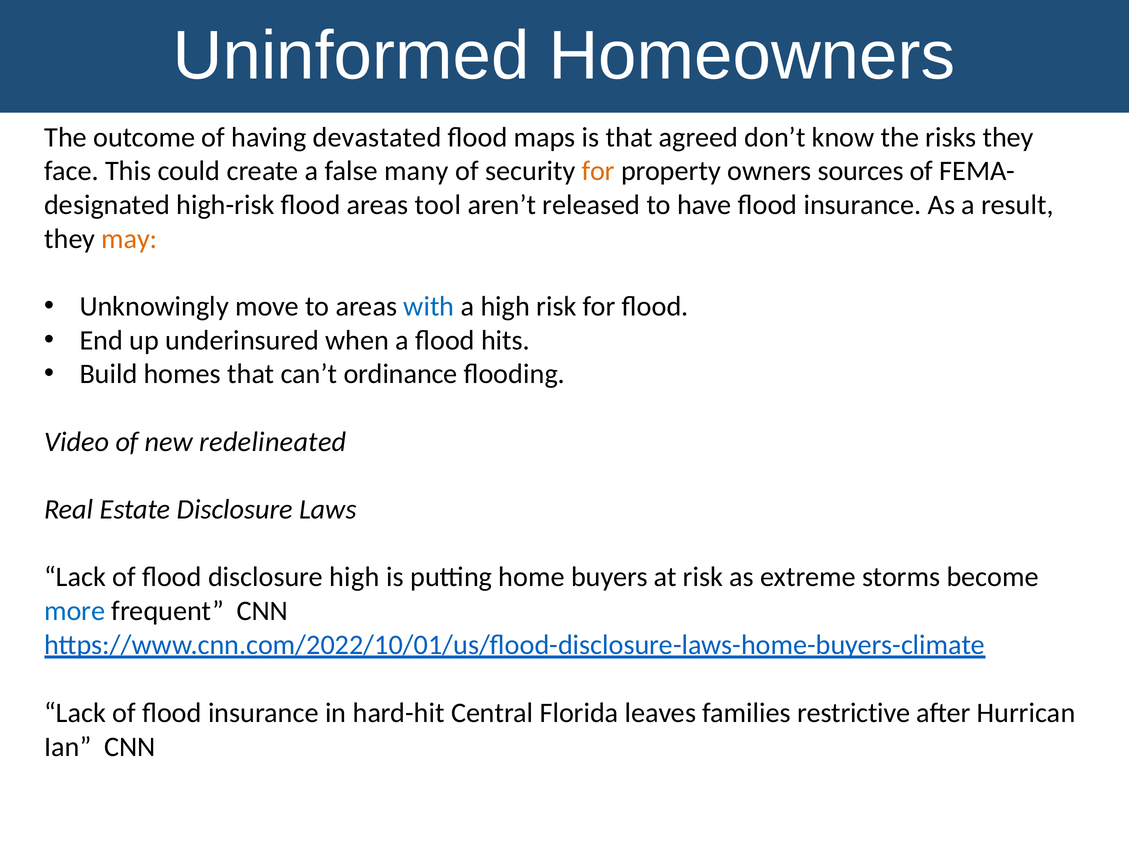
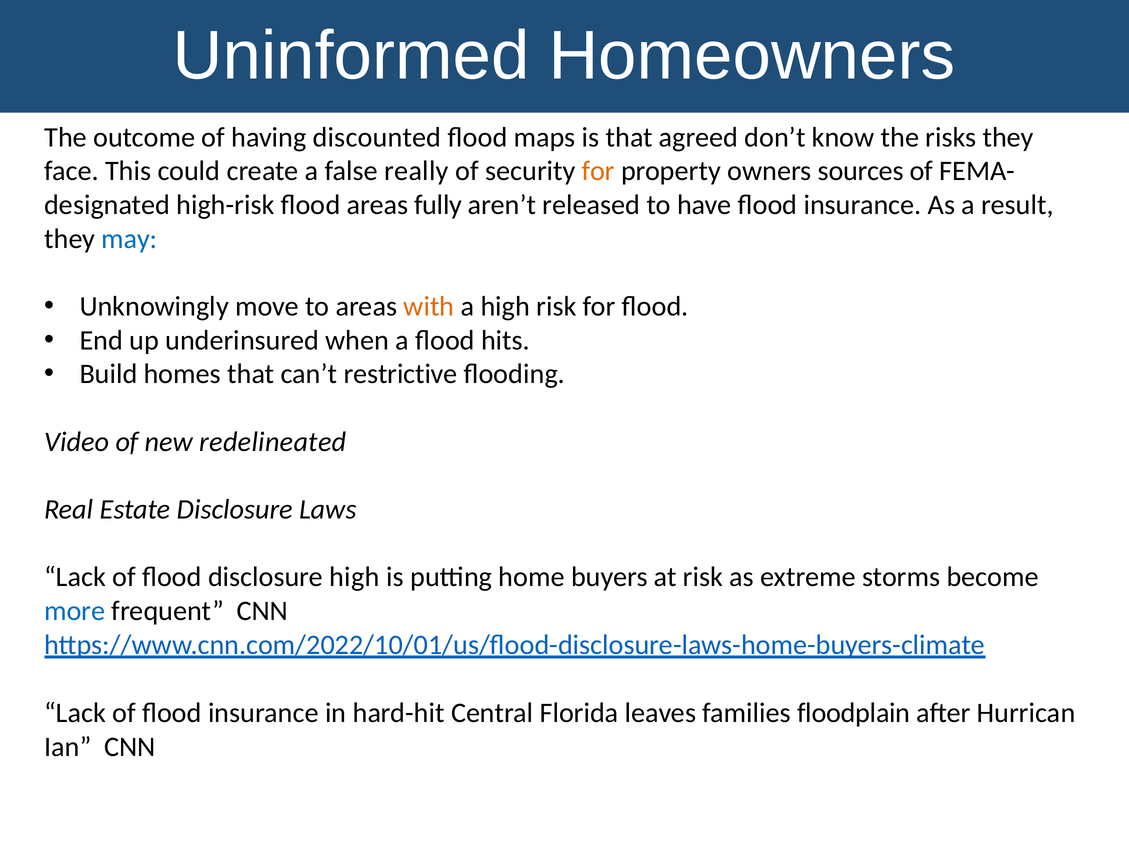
devastated: devastated -> discounted (377, 137)
many: many -> really (416, 171)
tool: tool -> fully (438, 205)
may colour: orange -> blue (129, 239)
with colour: blue -> orange (429, 307)
ordinance: ordinance -> restrictive (401, 374)
restrictive: restrictive -> floodplain (854, 714)
